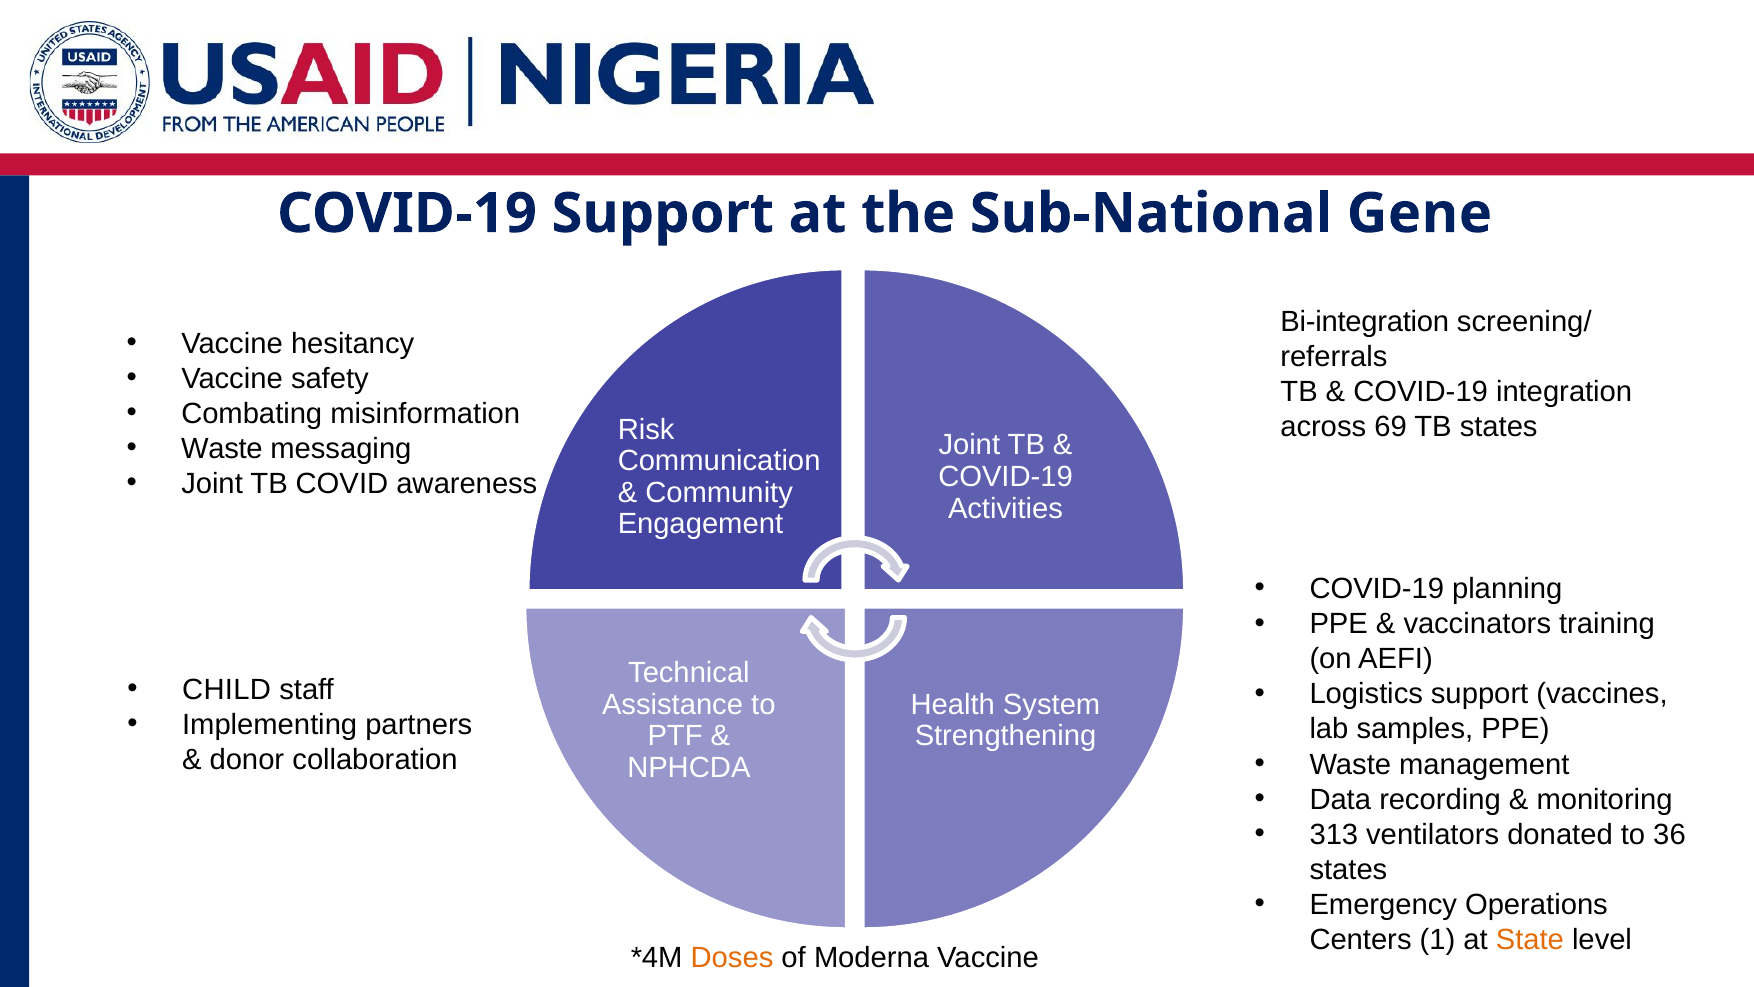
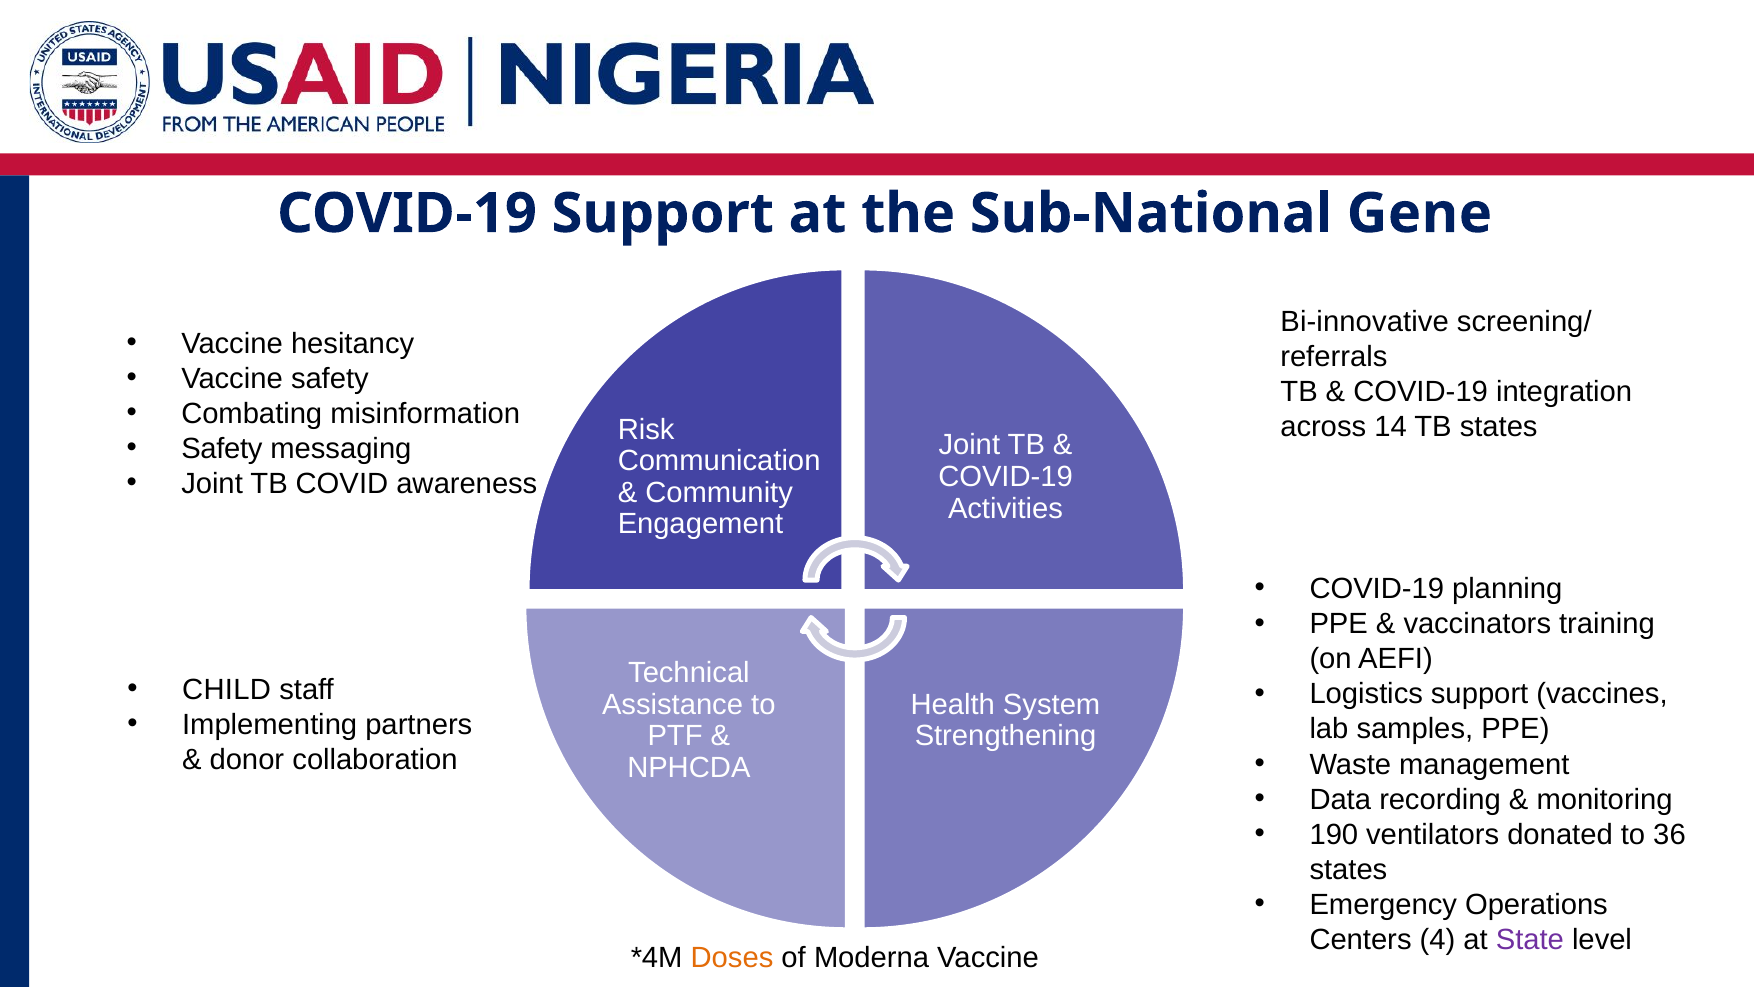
Bi-integration: Bi-integration -> Bi-innovative (1365, 322)
69: 69 -> 14 (1391, 427)
Waste: Waste -> Safety (222, 449)
313: 313 -> 190 (1334, 834)
1: 1 -> 4 (1437, 940)
State colour: orange -> purple (1530, 940)
